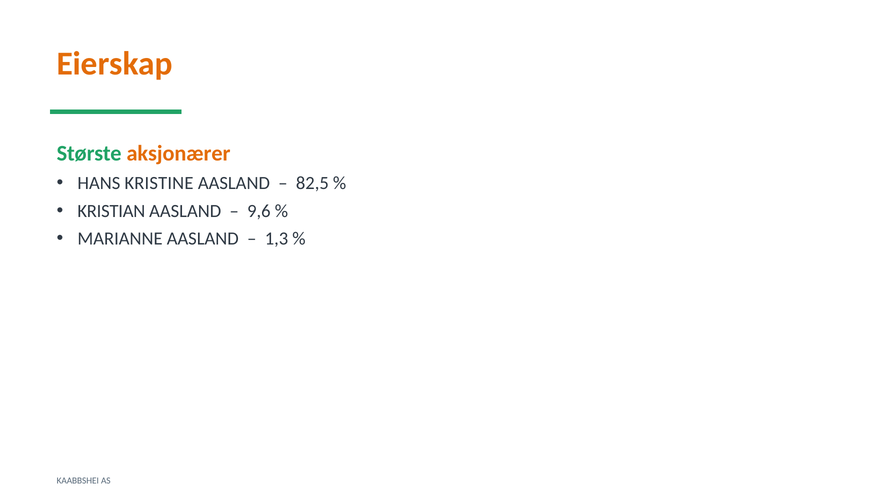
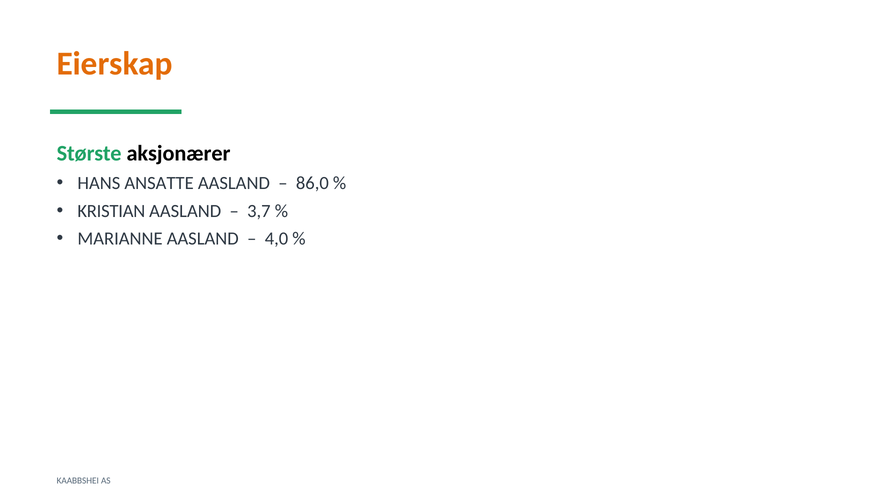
aksjonærer colour: orange -> black (179, 153)
KRISTINE: KRISTINE -> ANSATTE (159, 183)
82,5: 82,5 -> 86,0 (312, 183)
9,6: 9,6 -> 3,7 (259, 211)
1,3: 1,3 -> 4,0 (276, 239)
